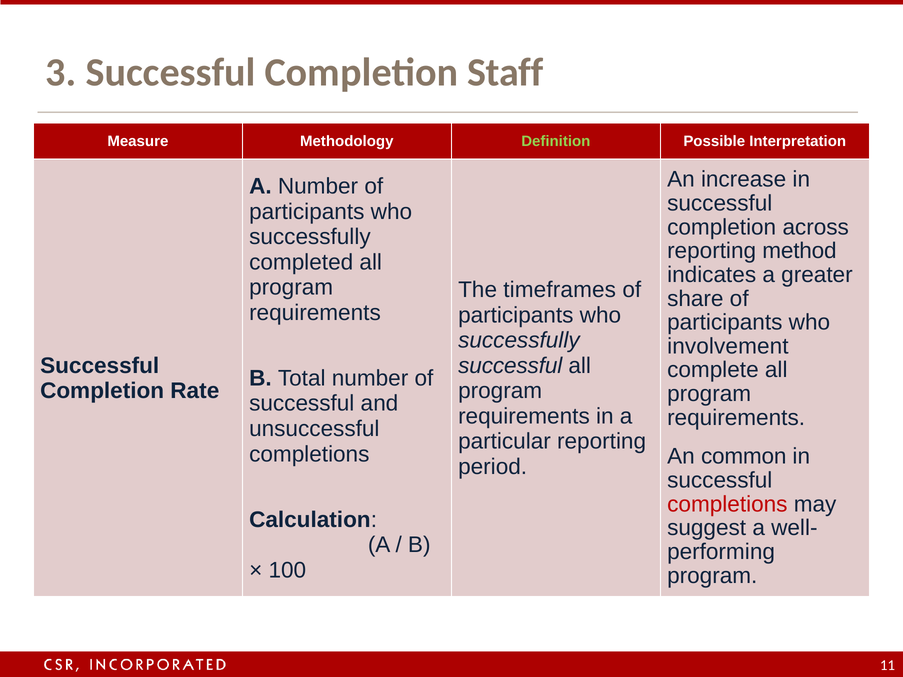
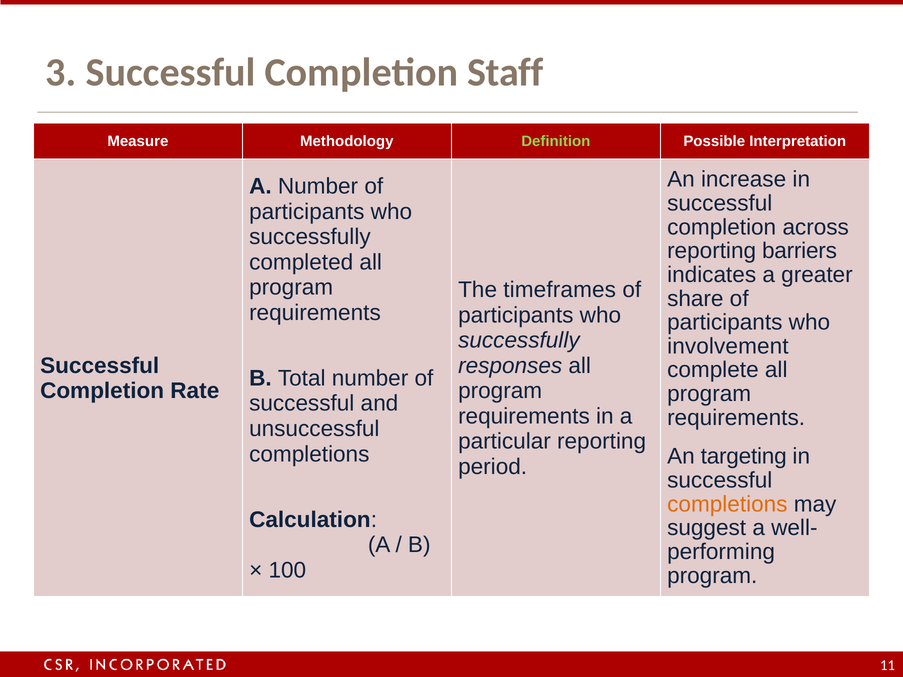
method: method -> barriers (799, 251)
successful: successful -> responses (510, 366)
common: common -> targeting (744, 457)
completions colour: red -> orange (727, 504)
